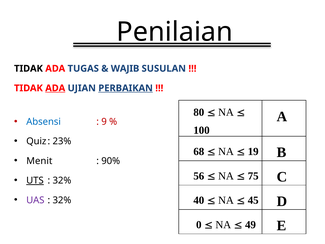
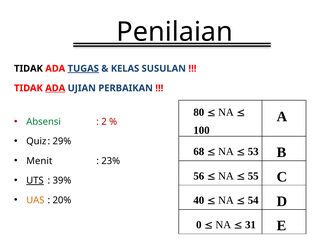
TUGAS underline: none -> present (83, 68)
WAJIB: WAJIB -> KELAS (125, 68)
PERBAIKAN underline: present -> none (126, 88)
Absensi colour: blue -> green (44, 122)
9: 9 -> 2 (104, 122)
23%: 23% -> 29% (62, 141)
19: 19 -> 53 (253, 151)
90%: 90% -> 23% (111, 161)
75: 75 -> 55 (253, 176)
32%: 32% -> 39% (62, 180)
UAS colour: purple -> orange (35, 200)
32%: 32% -> 20% (62, 200)
45: 45 -> 54 (253, 200)
49: 49 -> 31 (250, 225)
